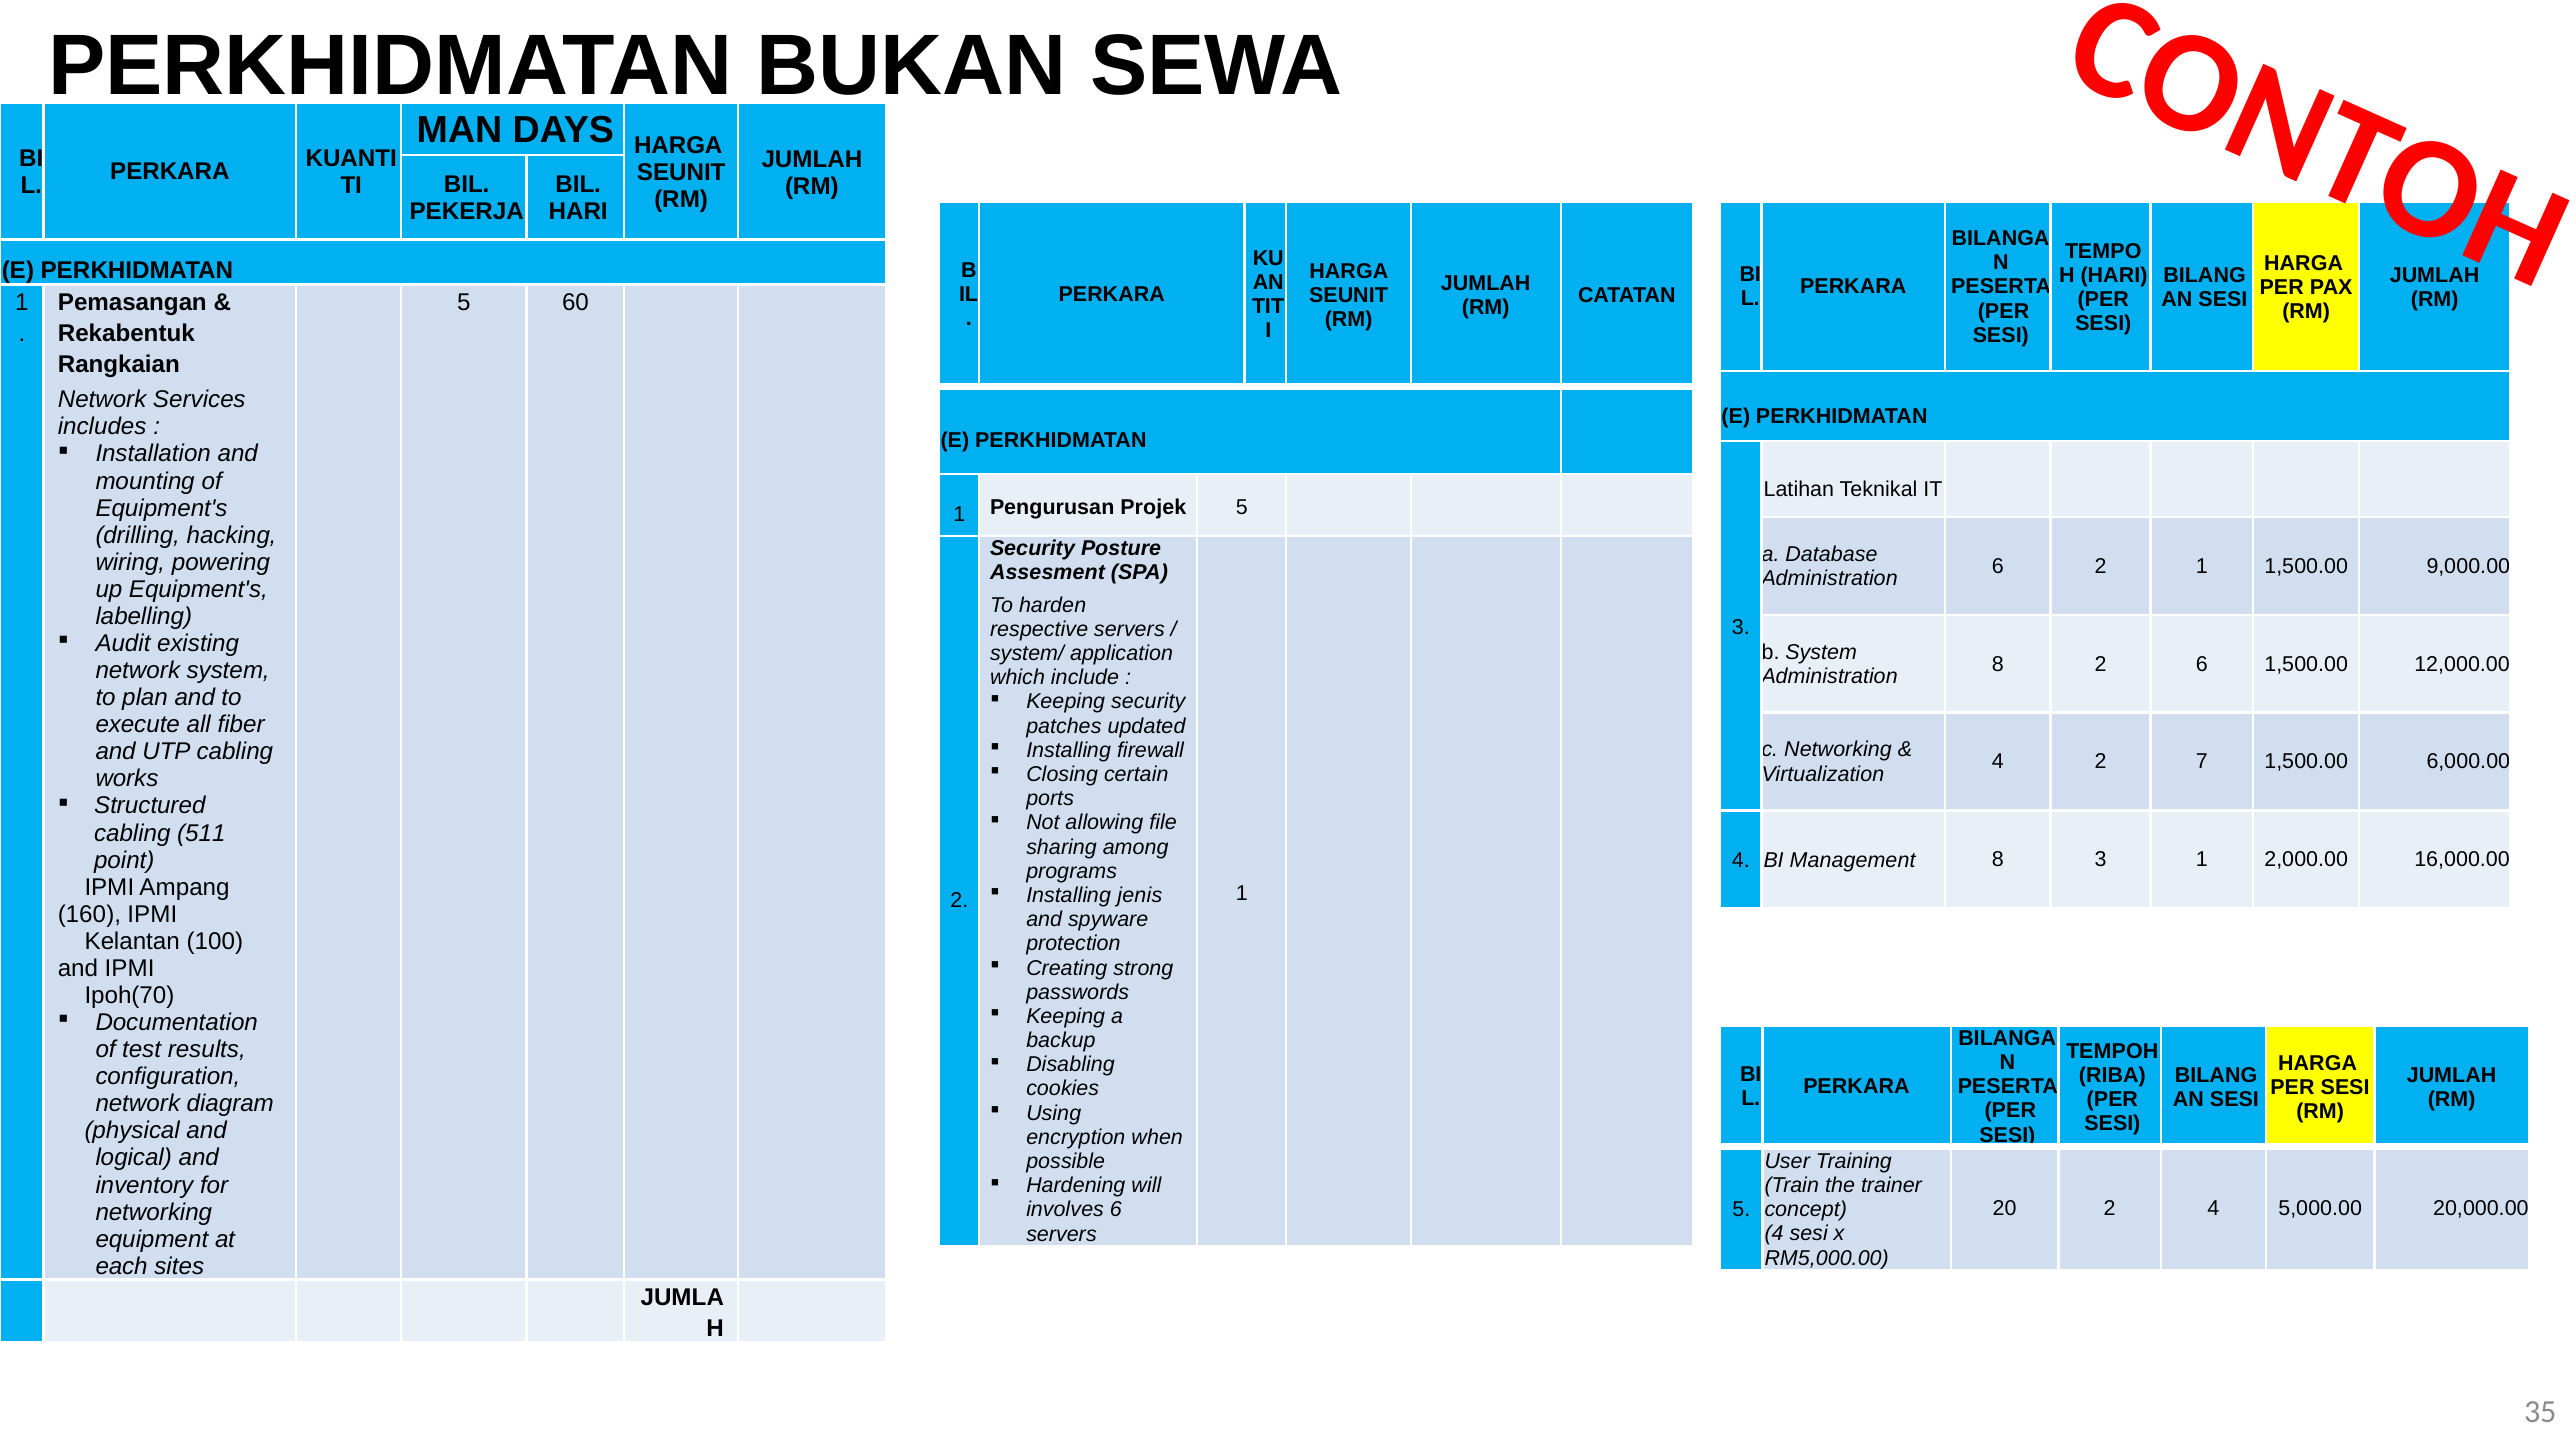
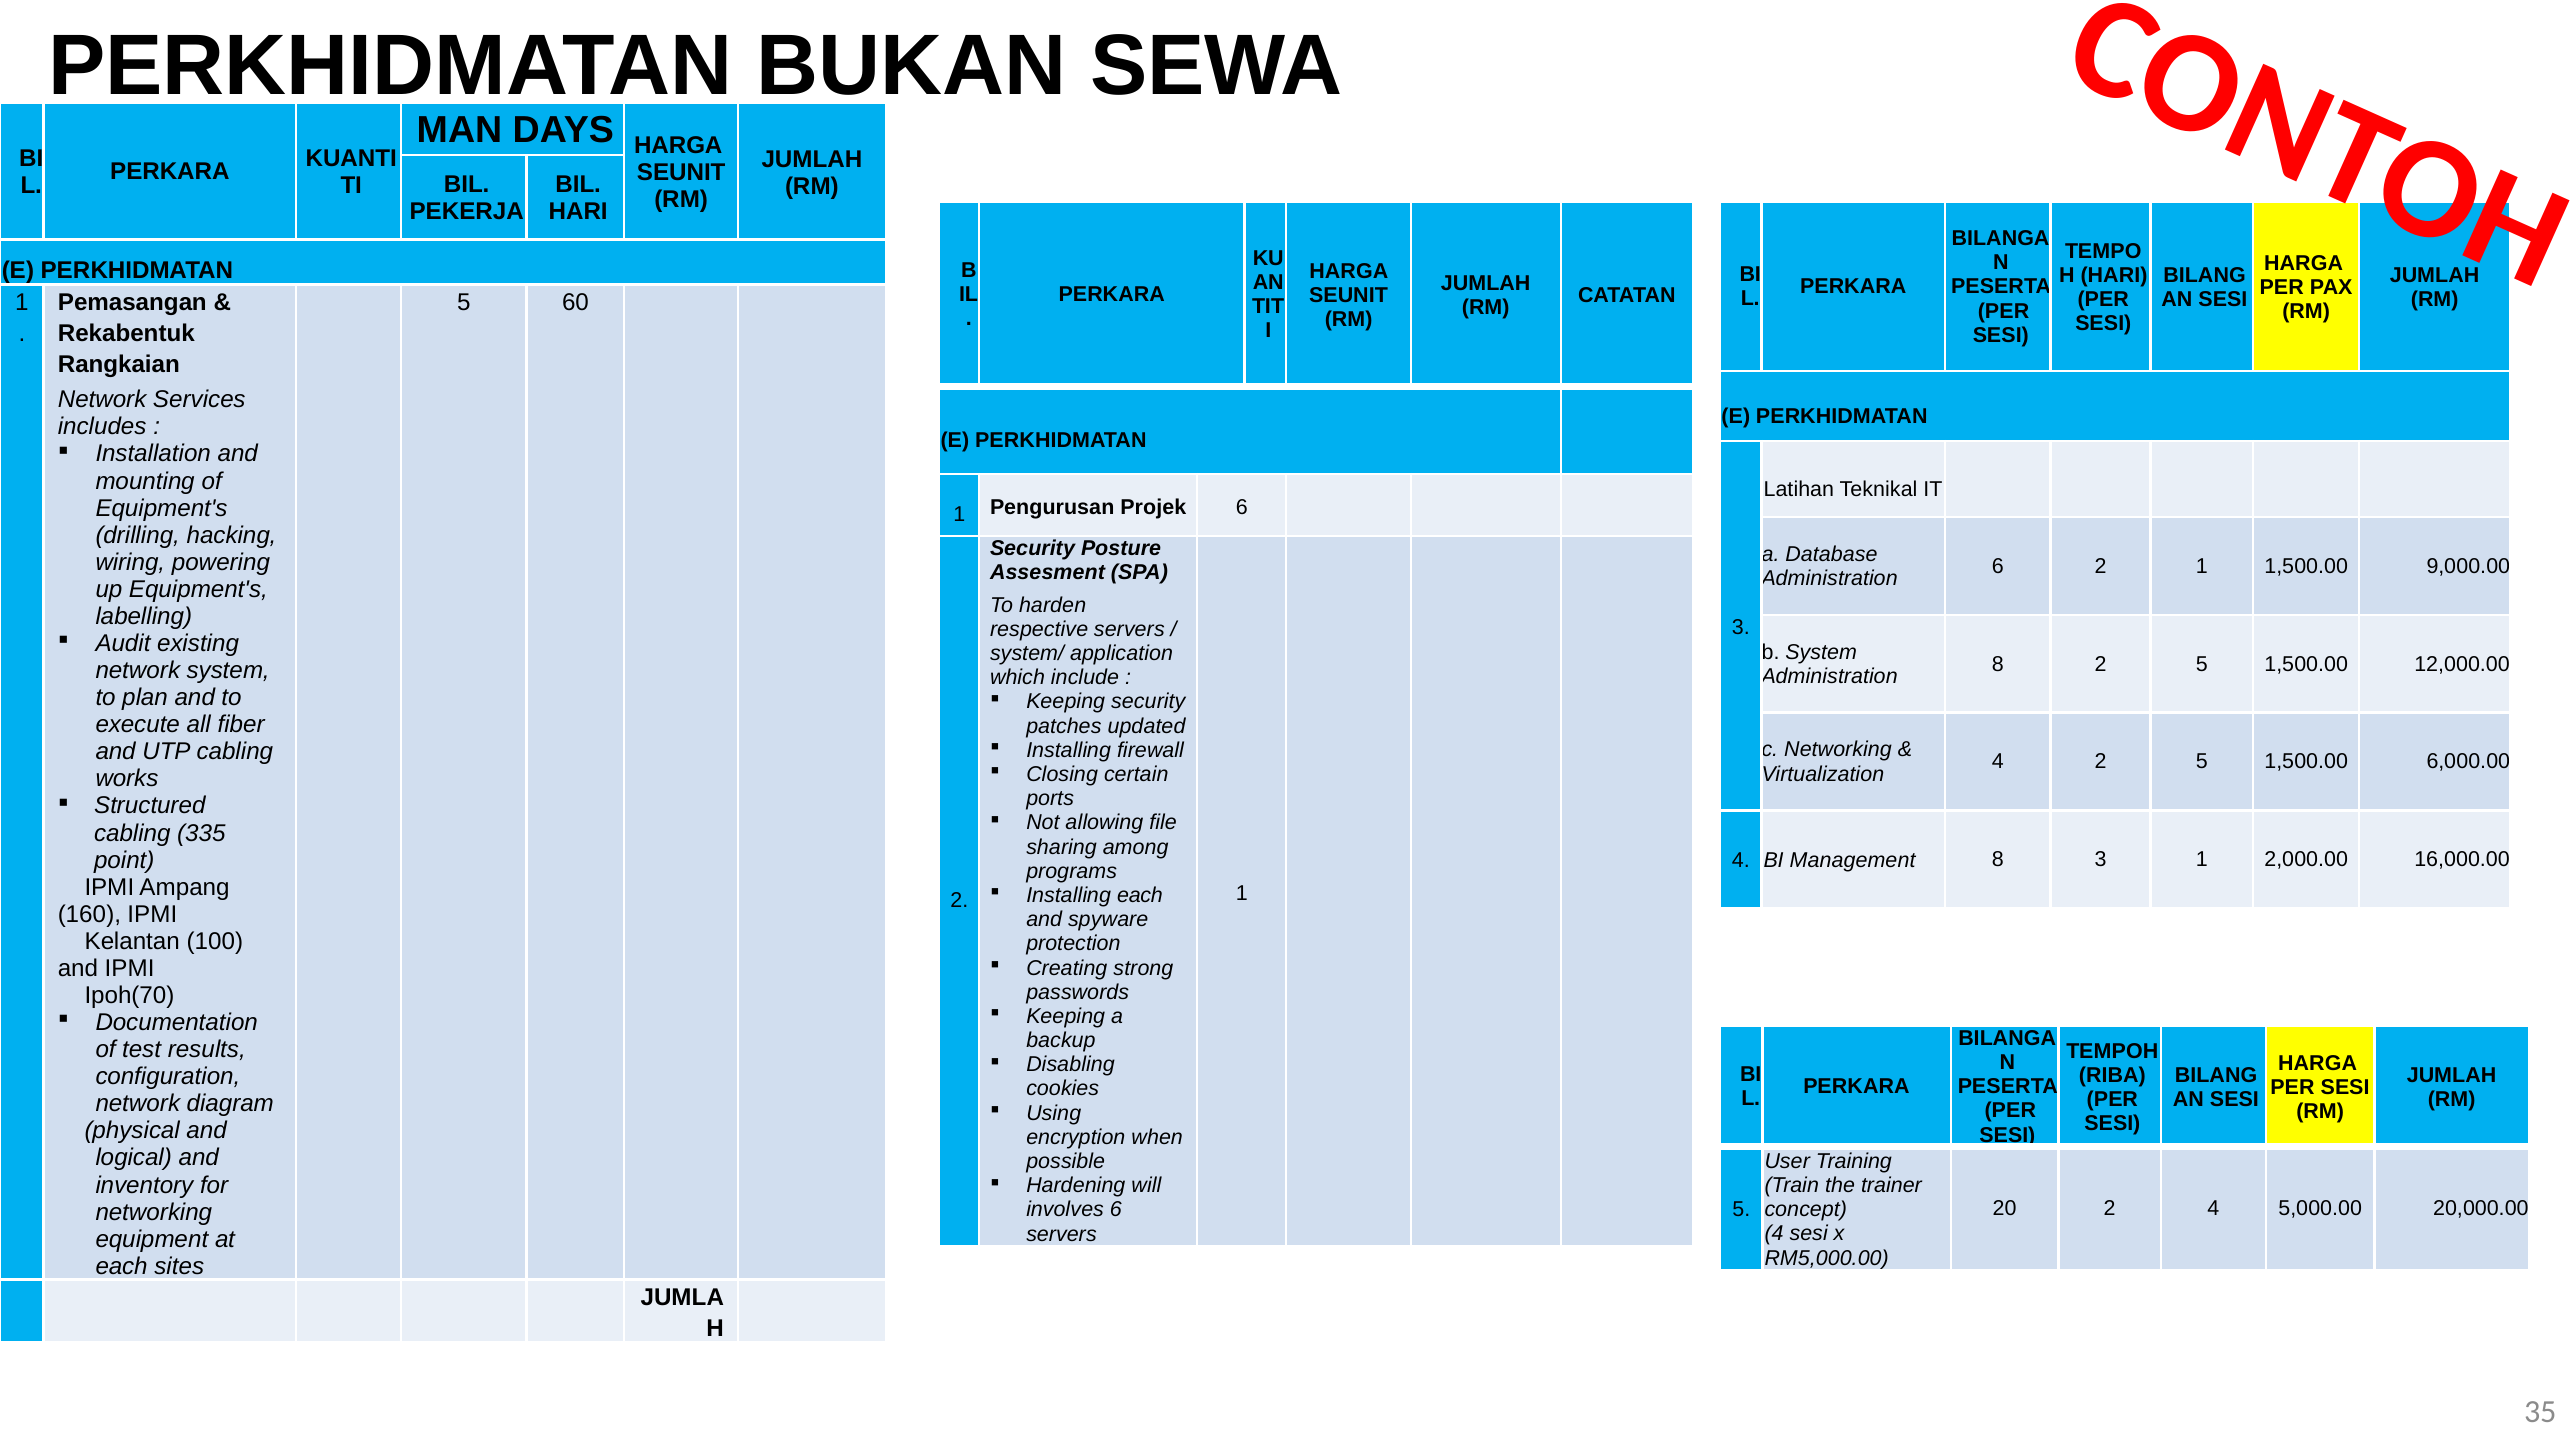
Projek 5: 5 -> 6 (1242, 507)
8 2 6: 6 -> 5 (2202, 664)
4 2 7: 7 -> 5 (2202, 762)
511: 511 -> 335 (201, 833)
Installing jenis: jenis -> each (1140, 895)
